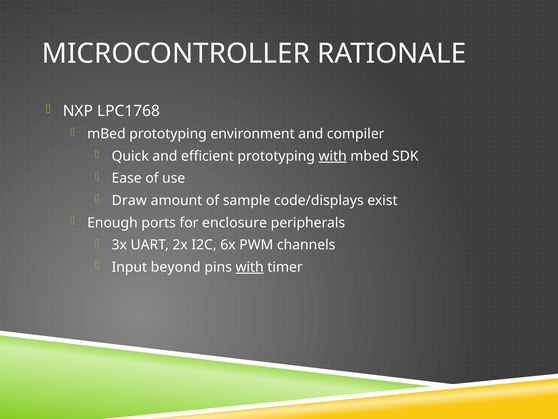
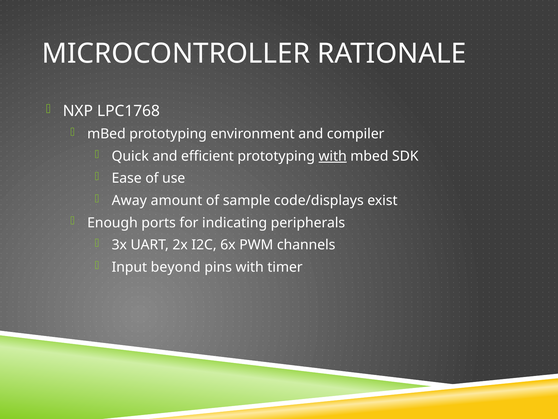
Draw: Draw -> Away (129, 200)
enclosure: enclosure -> indicating (235, 222)
with underline: present -> none (250, 267)
